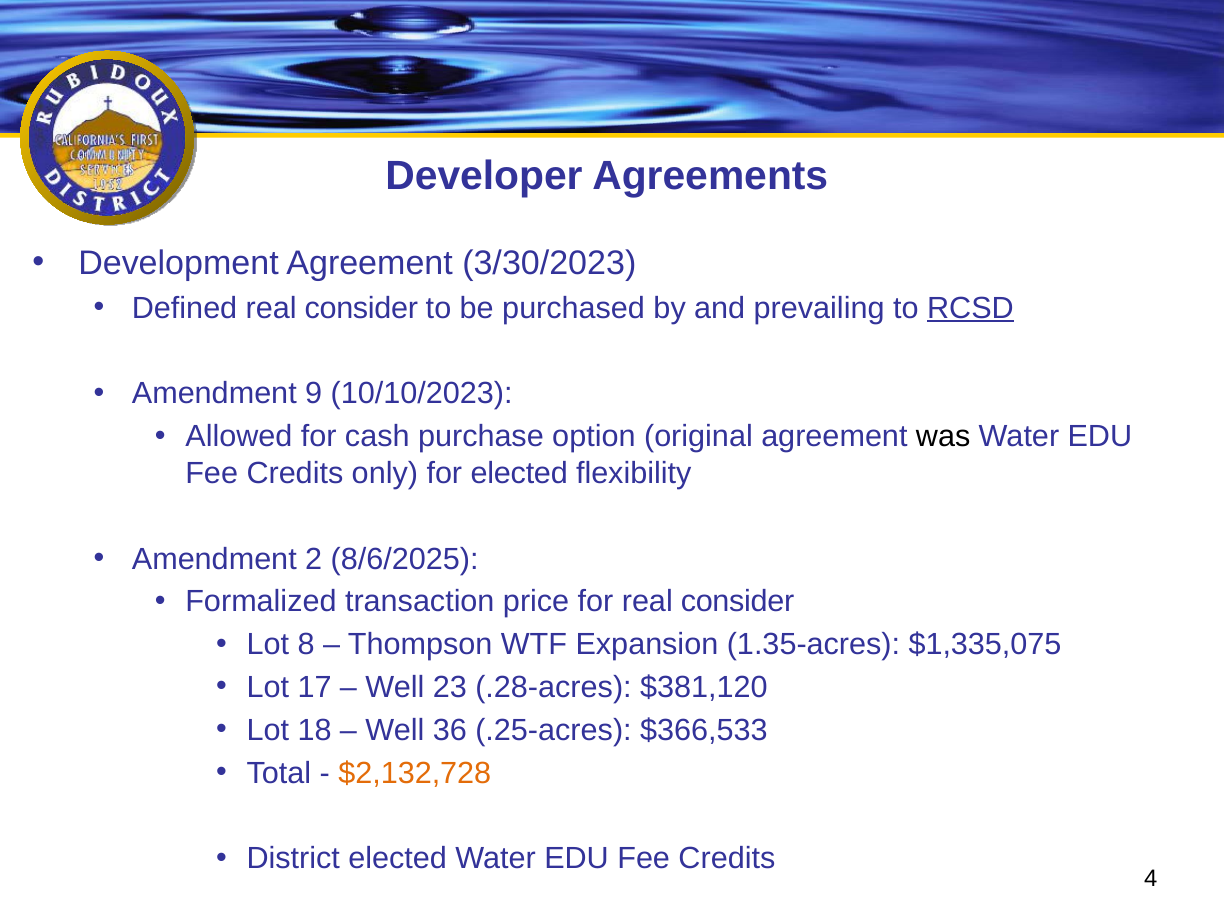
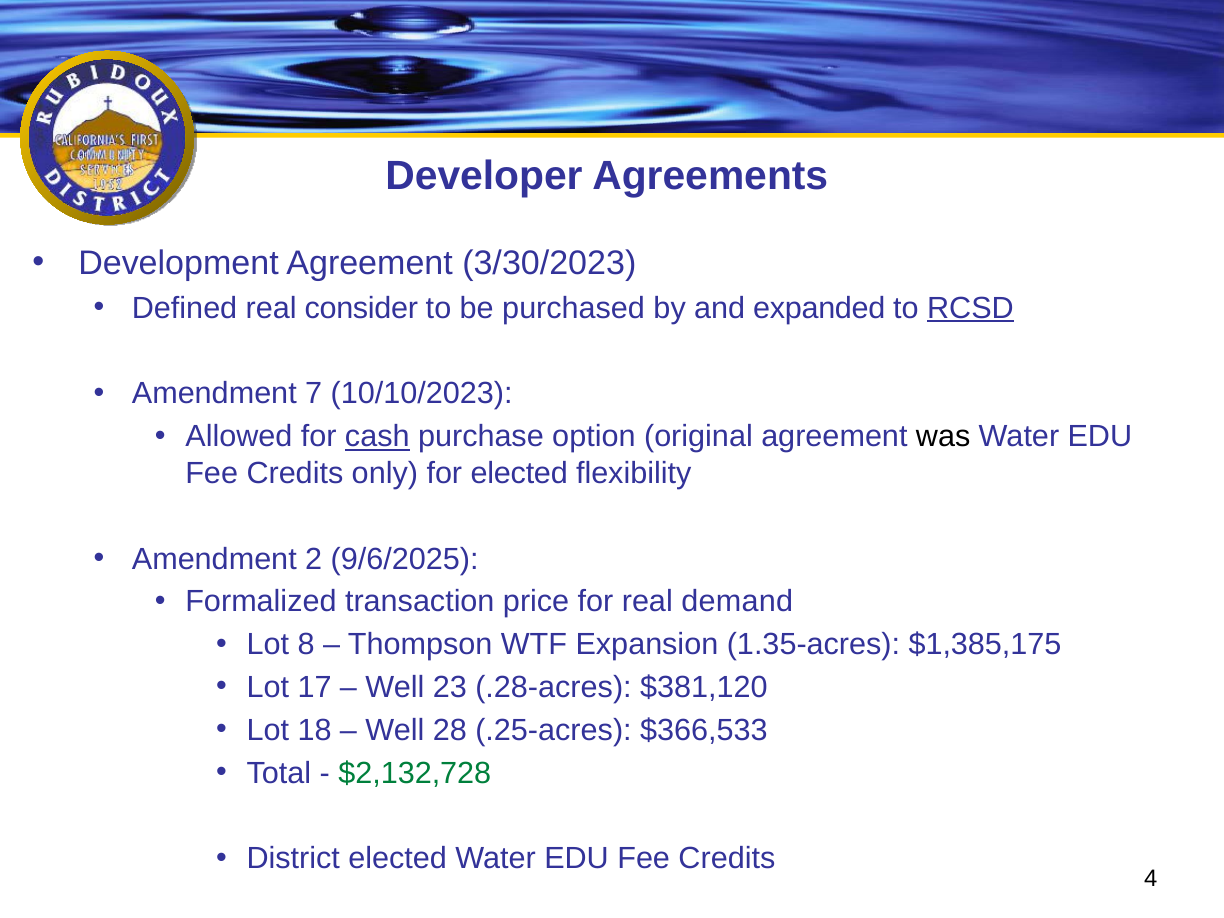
prevailing: prevailing -> expanded (819, 308)
9: 9 -> 7 (314, 394)
cash underline: none -> present (377, 437)
8/6/2025: 8/6/2025 -> 9/6/2025 (405, 559)
for real consider: consider -> demand (737, 602)
$1,335,075: $1,335,075 -> $1,385,175 (985, 645)
36: 36 -> 28 (450, 730)
$2,132,728 colour: orange -> green (415, 773)
